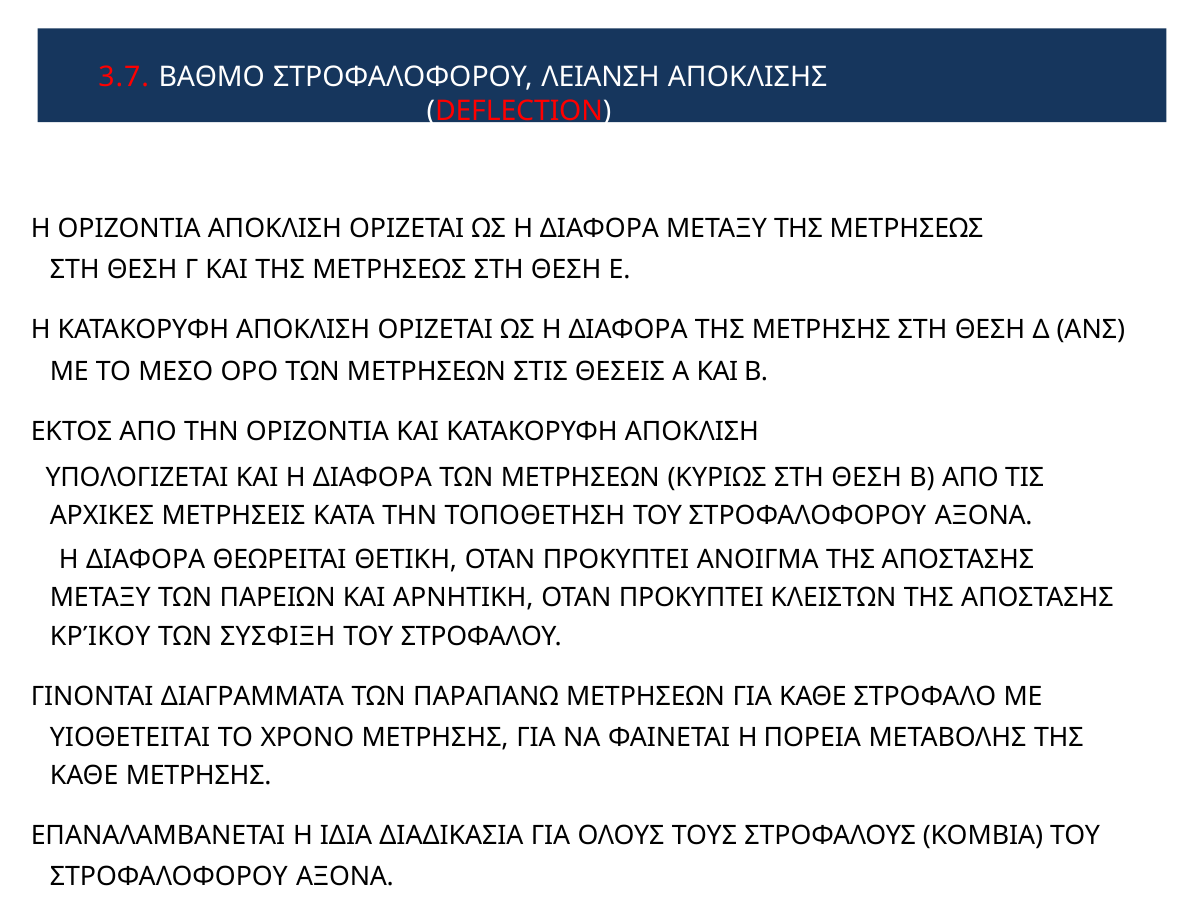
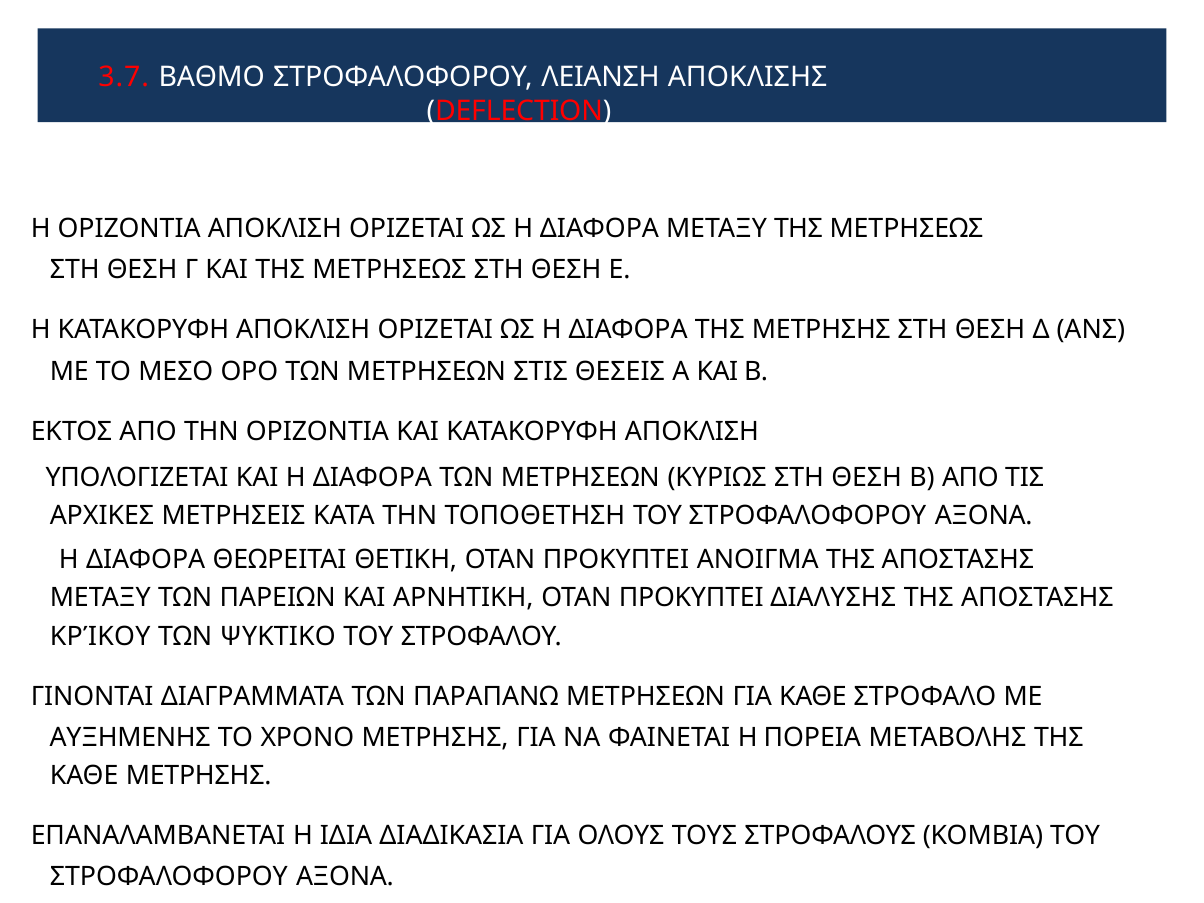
ΚΛΕΙΣΤΩΝ: ΚΛΕΙΣΤΩΝ -> ΔΙΑΛΥΣΗΣ (833, 598)
ΣΥΣΦΙΞΗ: ΣΥΣΦΙΞΗ -> ΨΥΚΤΙΚΟ (278, 637)
ΥΙΟΘΕΤΕΙΤΑΙ: ΥΙΟΘΕΤΕΙΤΑΙ -> ΑΥΞΗΜΕΝΗΣ (130, 738)
